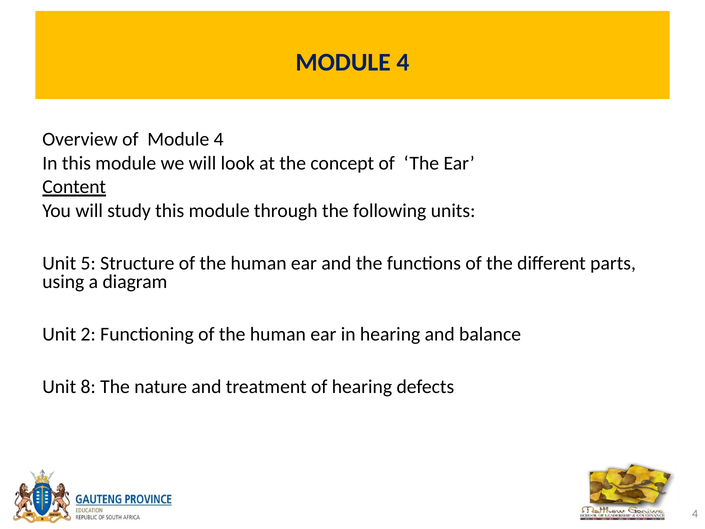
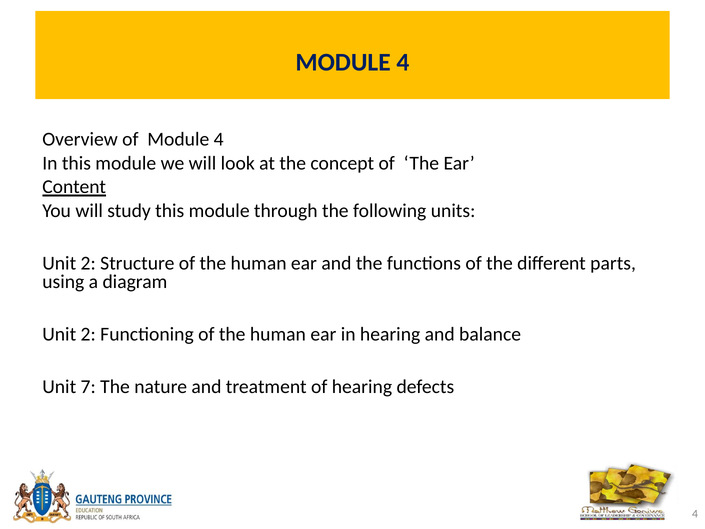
5: 5 -> 2 (88, 263)
8: 8 -> 7 (88, 386)
